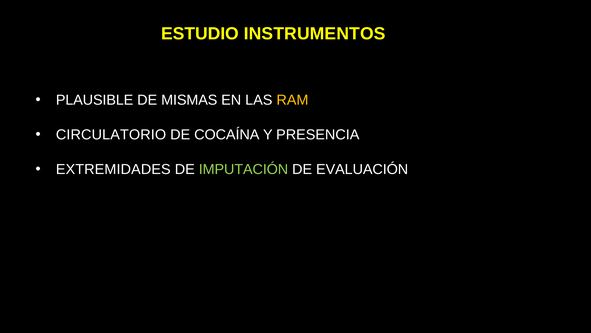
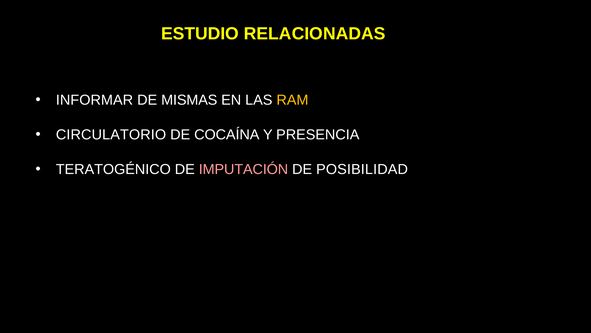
INSTRUMENTOS: INSTRUMENTOS -> RELACIONADAS (315, 33)
PLAUSIBLE: PLAUSIBLE -> INFORMAR (95, 100)
EXTREMIDADES: EXTREMIDADES -> TERATOGÉNICO (113, 169)
IMPUTACIÓN colour: light green -> pink (244, 169)
EVALUACIÓN: EVALUACIÓN -> POSIBILIDAD (362, 169)
